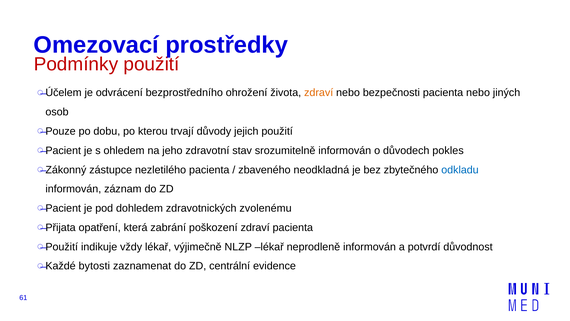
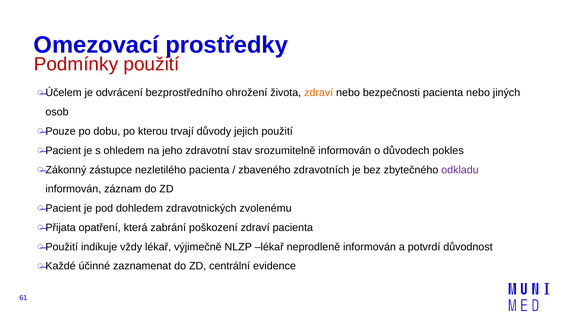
neodkladná: neodkladná -> zdravotních (321, 170)
odkladu colour: blue -> purple (460, 170)
bytosti: bytosti -> účinné (94, 266)
